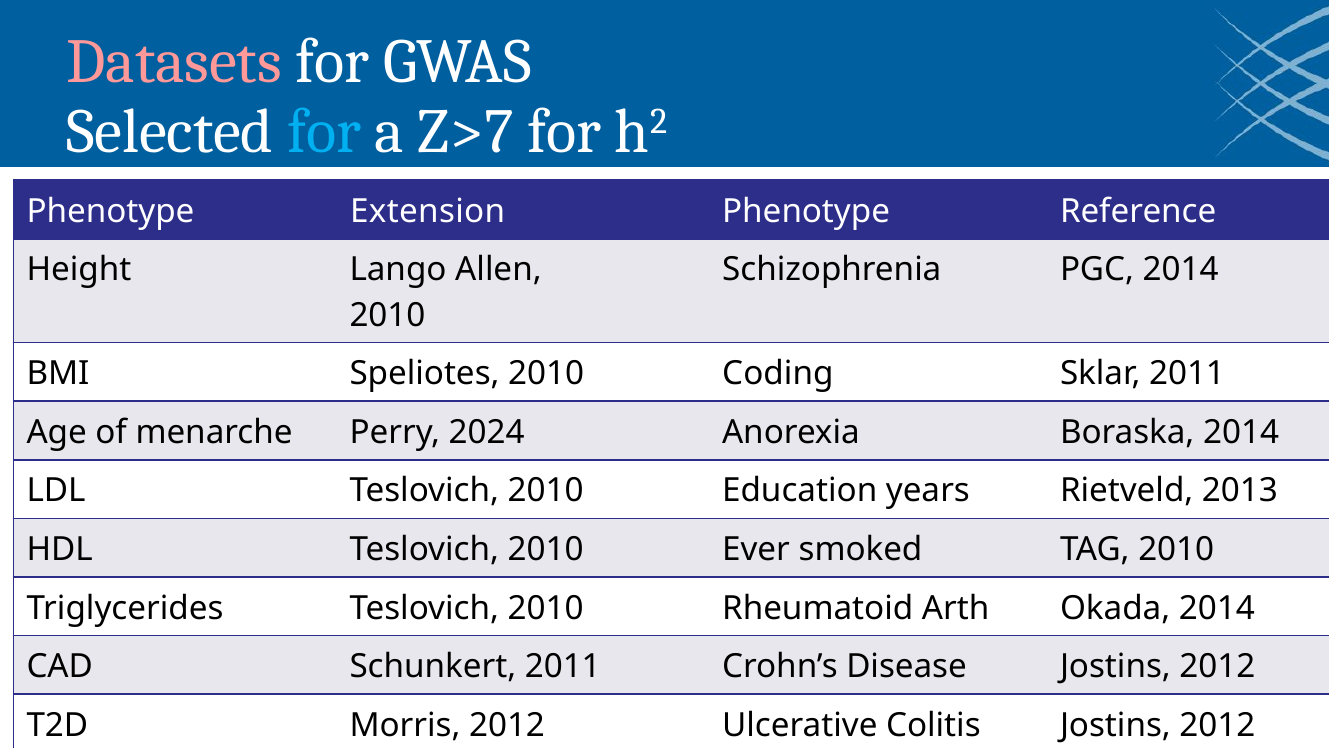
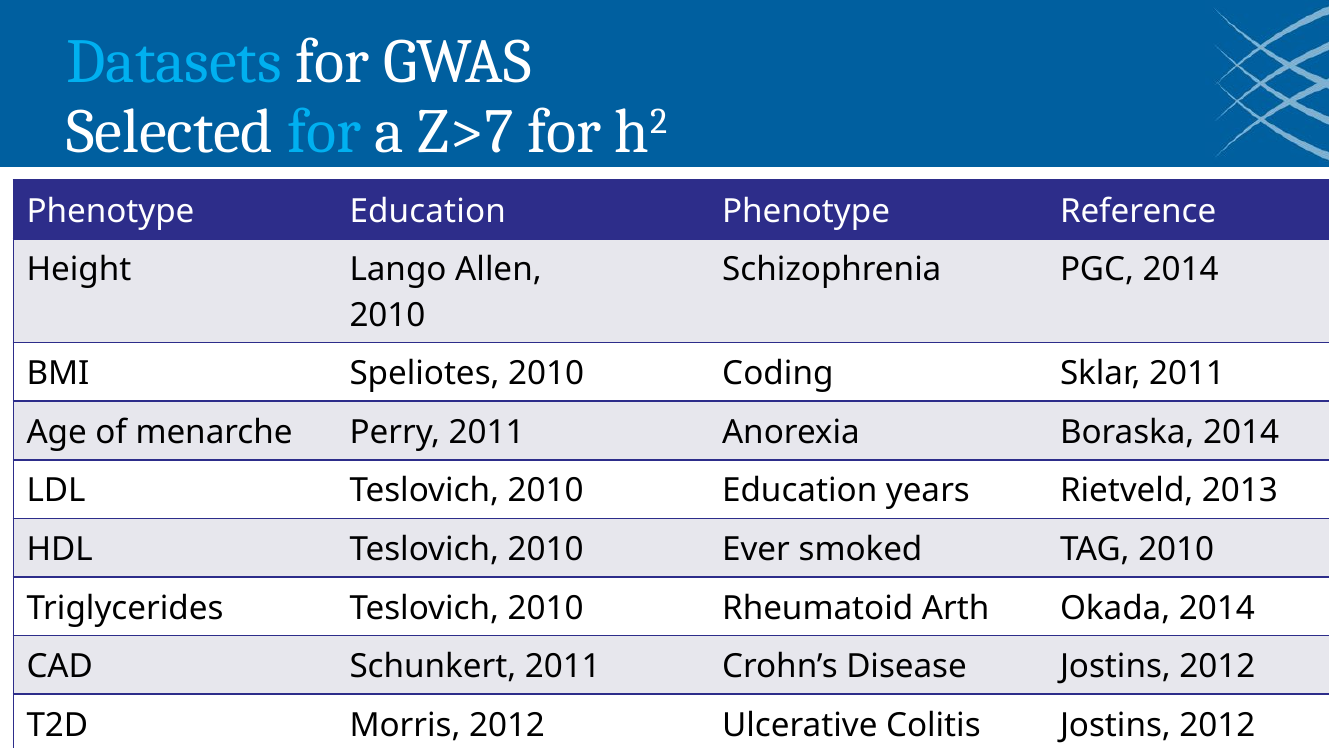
Datasets colour: pink -> light blue (174, 62)
Phenotype Extension: Extension -> Education (428, 211)
Perry 2024: 2024 -> 2011 (487, 432)
